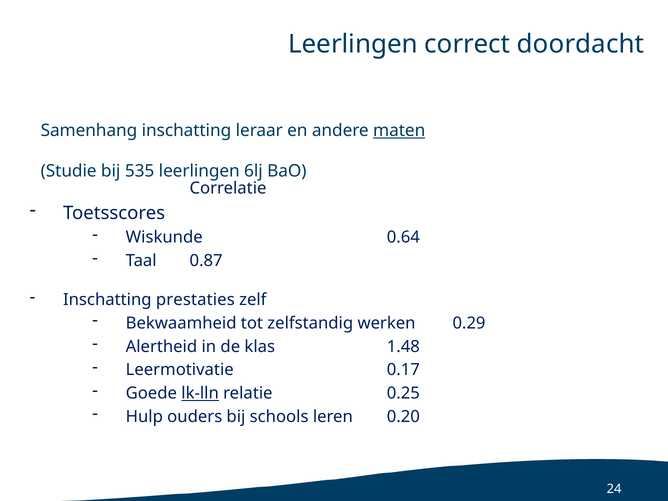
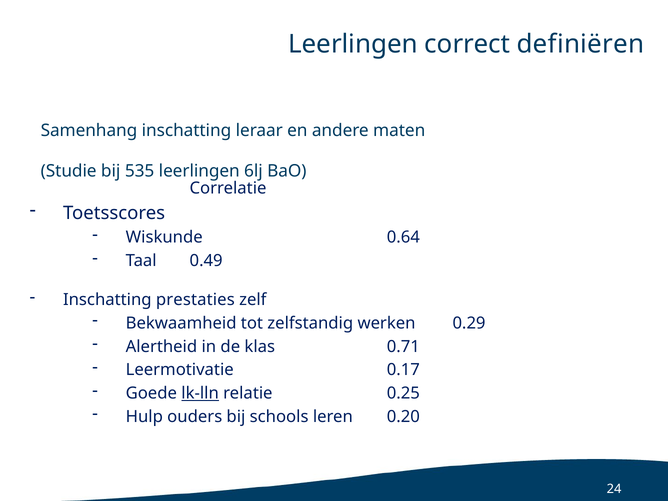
doordacht: doordacht -> definiëren (580, 44)
maten underline: present -> none (399, 131)
0.87: 0.87 -> 0.49 (206, 261)
1.48: 1.48 -> 0.71 (403, 347)
